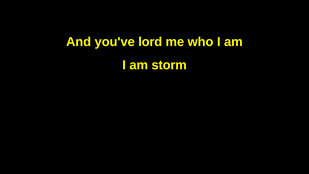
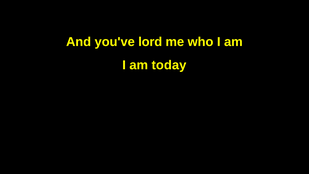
storm: storm -> today (169, 65)
